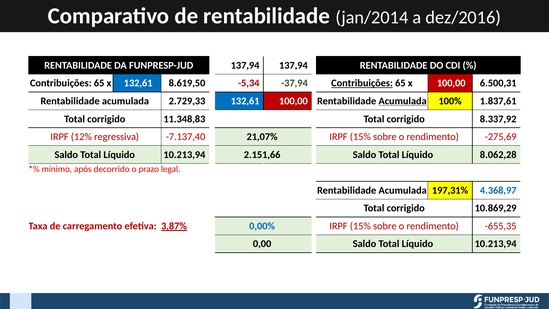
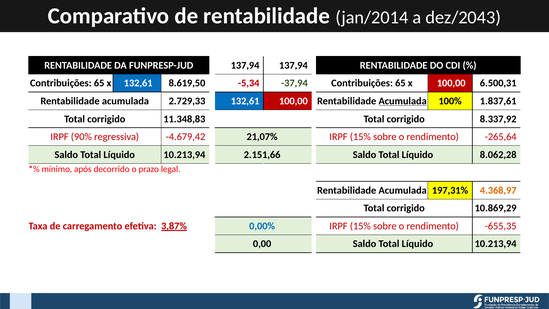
dez/2016: dez/2016 -> dez/2043 (463, 17)
Contribuições underline: present -> none (362, 83)
12%: 12% -> 90% (81, 137)
-7.137,40: -7.137,40 -> -4.679,42 (186, 137)
-275,69: -275,69 -> -265,64 (501, 137)
4.368,97 colour: blue -> orange (498, 190)
